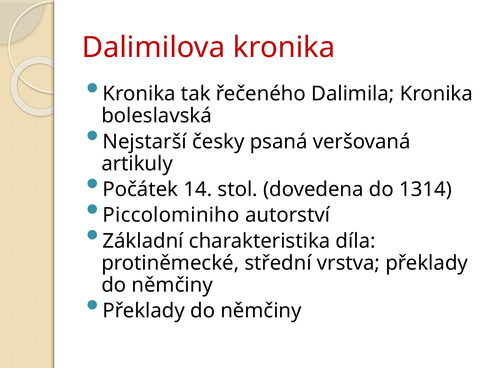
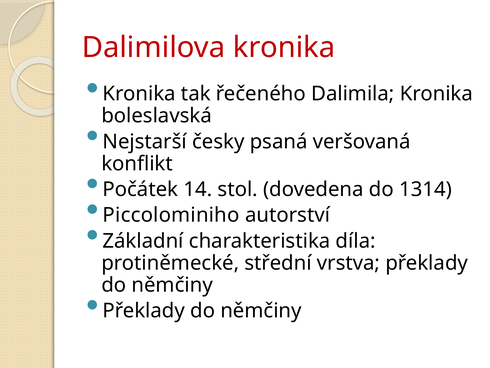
artikuly: artikuly -> konflikt (137, 163)
